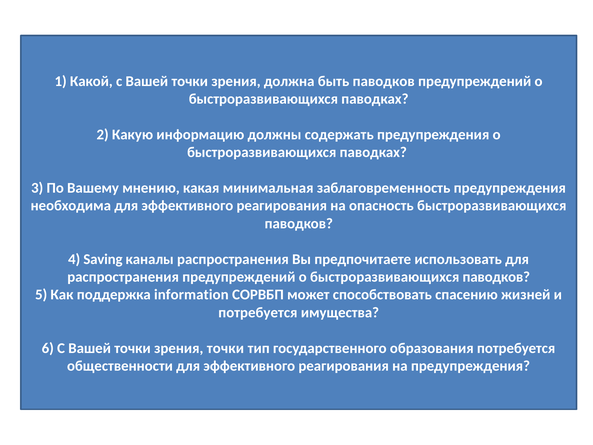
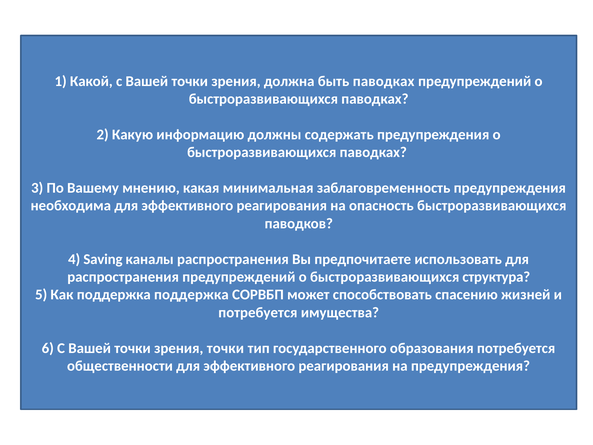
быть паводков: паводков -> паводках (384, 81)
о быстроразвивающихся паводков: паводков -> структура (496, 277)
поддержка information: information -> поддержка (191, 295)
